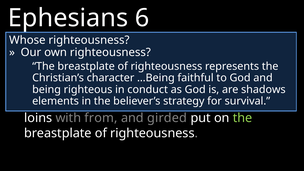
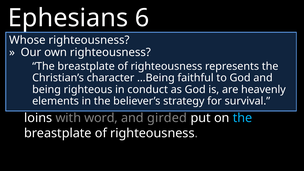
shadows: shadows -> heavenly (263, 89)
from: from -> word (101, 118)
the colour: light green -> light blue (243, 118)
